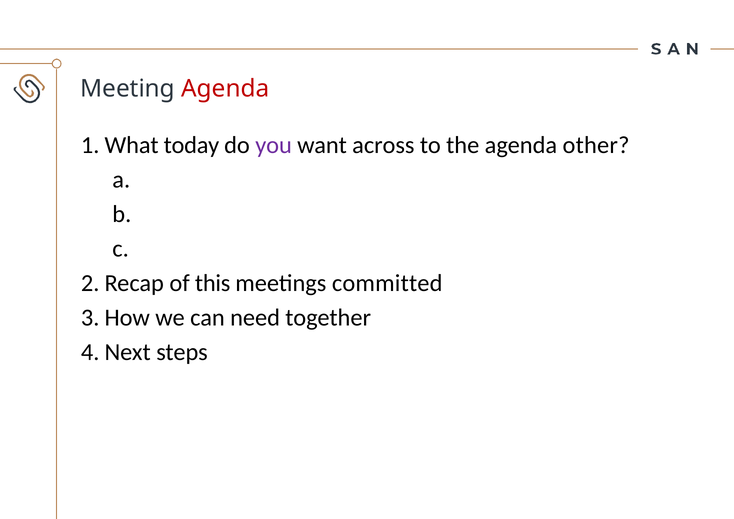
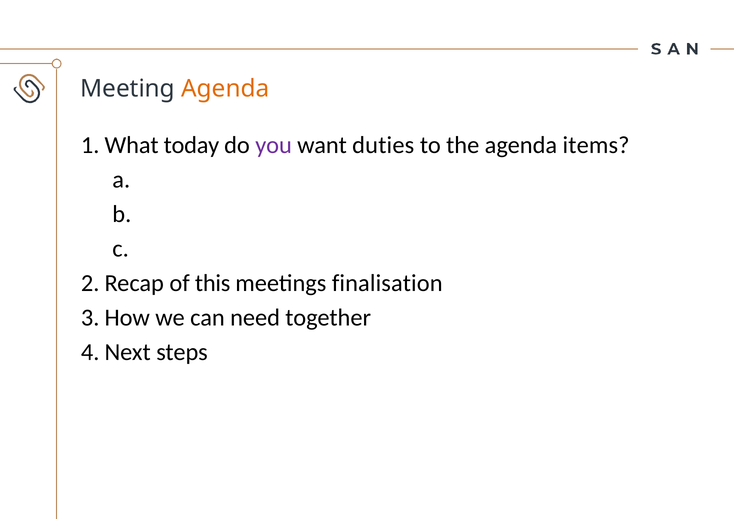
Agenda colour: red -> orange (225, 89)
across: across -> duties (383, 145)
other: other -> items (596, 145)
committed: committed -> finalisation (387, 283)
